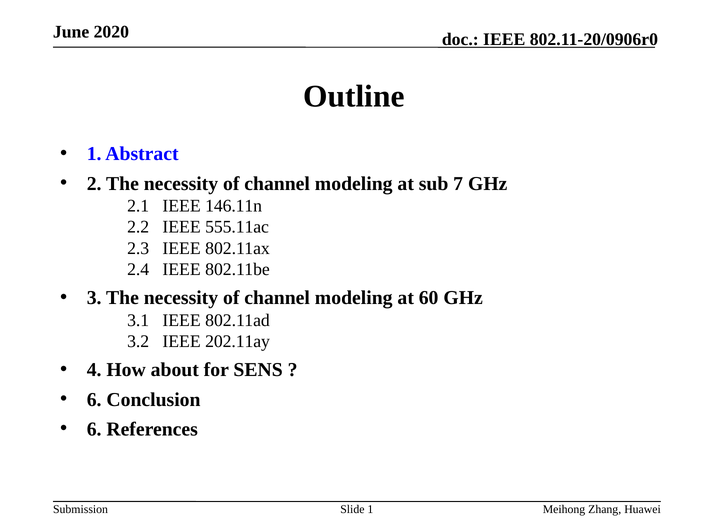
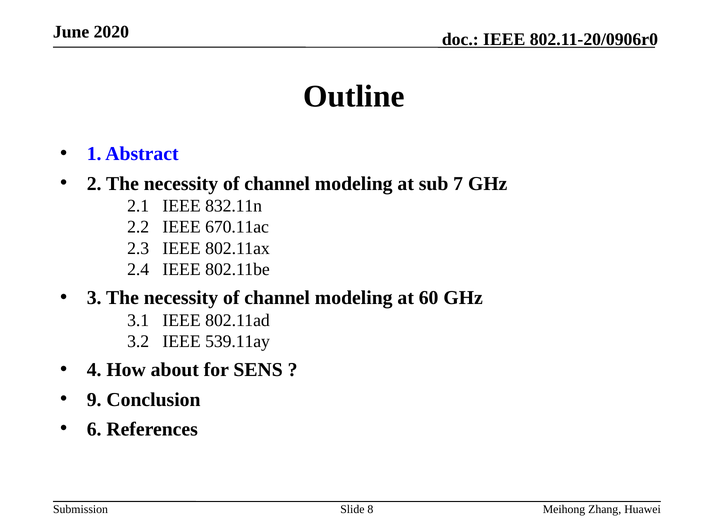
146.11n: 146.11n -> 832.11n (234, 206)
555.11ac: 555.11ac -> 670.11ac (237, 227)
202.11ay: 202.11ay -> 539.11ay (238, 342)
6: 6 -> 9 (94, 400)
Slide 1: 1 -> 8 (370, 509)
